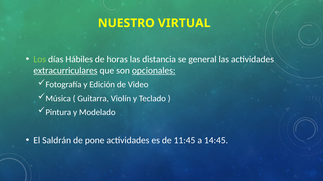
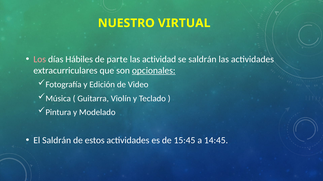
Los colour: light green -> pink (40, 59)
horas: horas -> parte (117, 59)
distancia: distancia -> actividad (159, 59)
se general: general -> saldrán (202, 59)
extracurriculares underline: present -> none (65, 71)
pone: pone -> estos (95, 141)
11:45: 11:45 -> 15:45 (185, 141)
